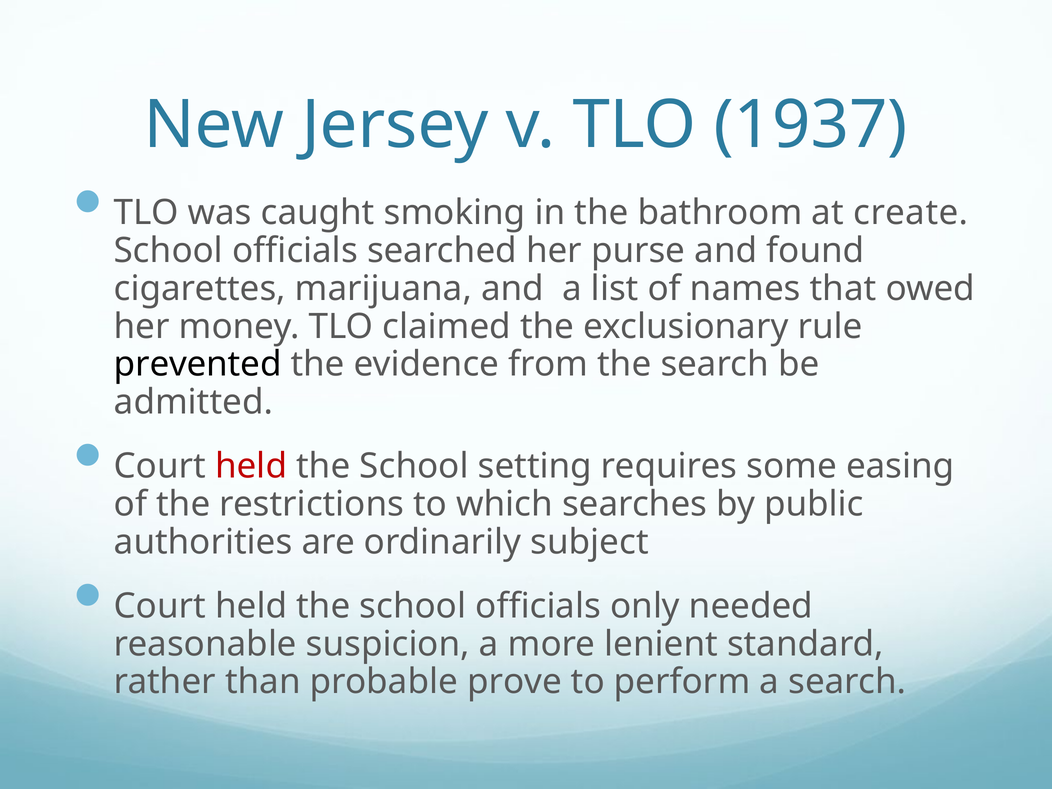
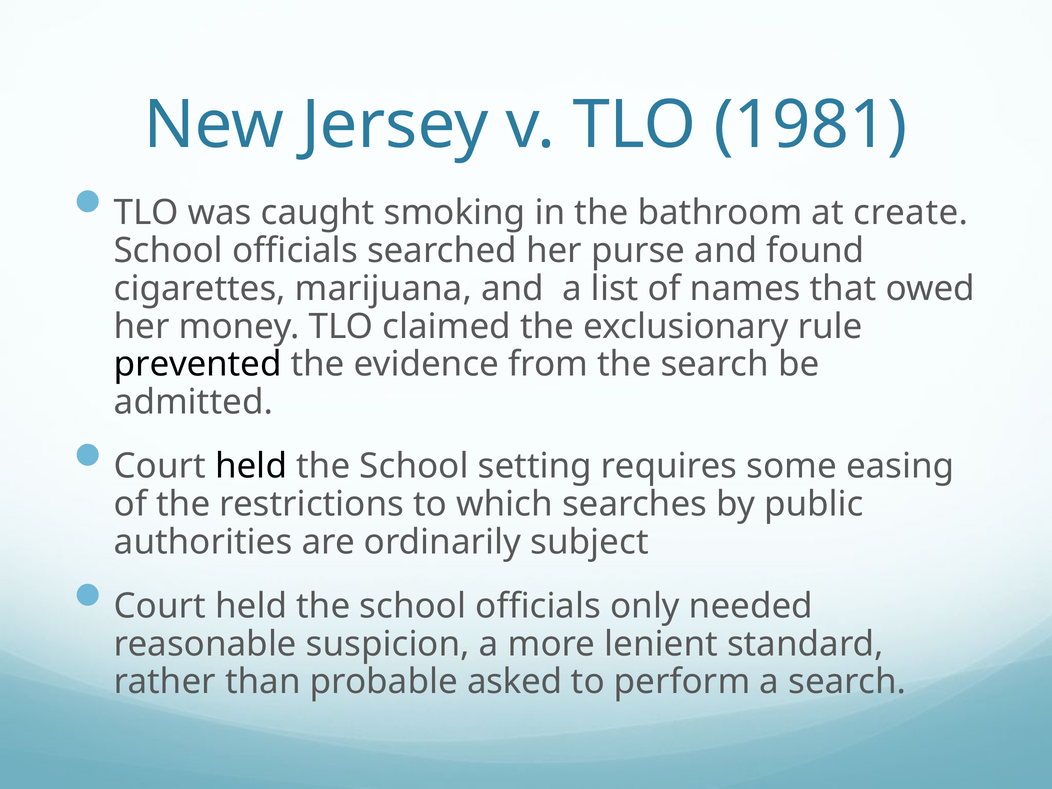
1937: 1937 -> 1981 (811, 125)
held colour: red -> black (251, 466)
prove: prove -> asked (515, 682)
